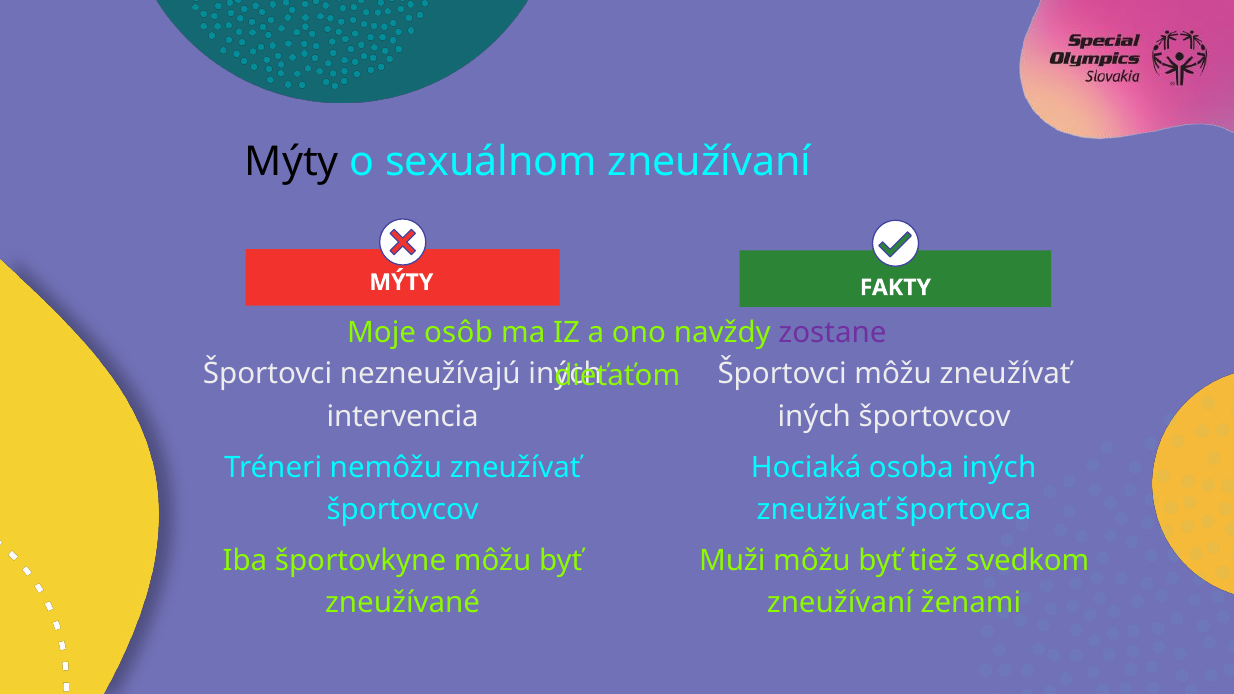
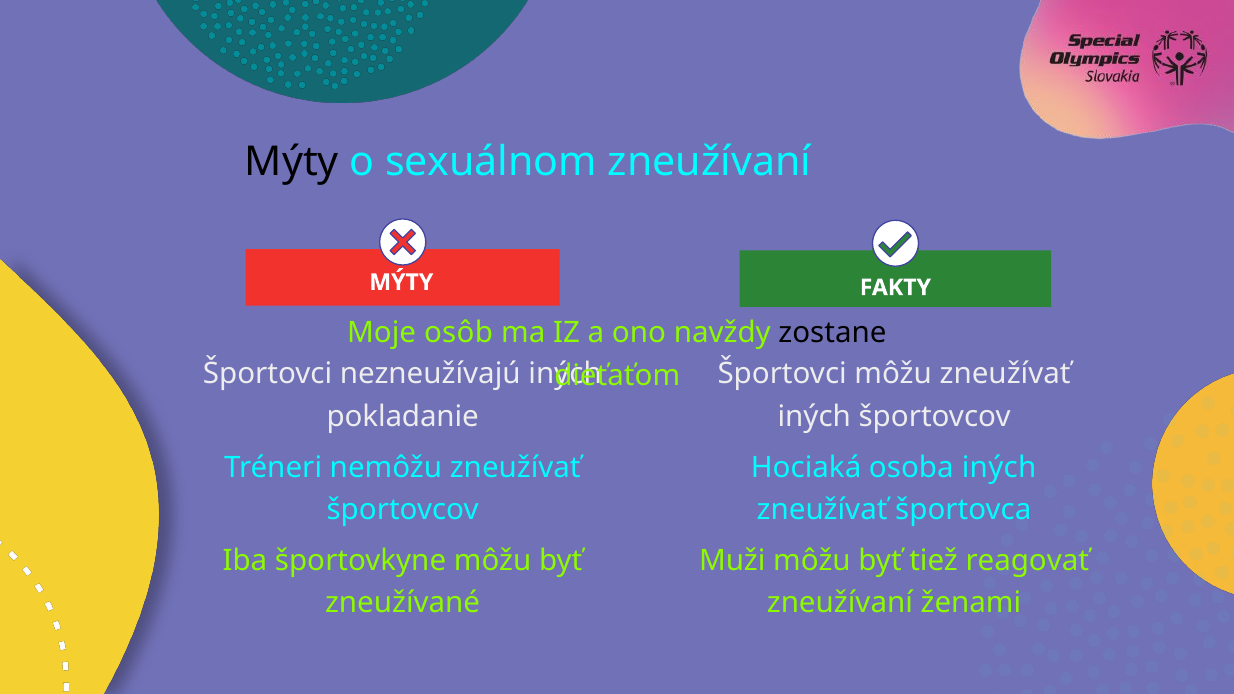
zostane colour: purple -> black (833, 333)
intervencia: intervencia -> pokladanie (403, 417)
svedkom: svedkom -> reagovať (1027, 560)
